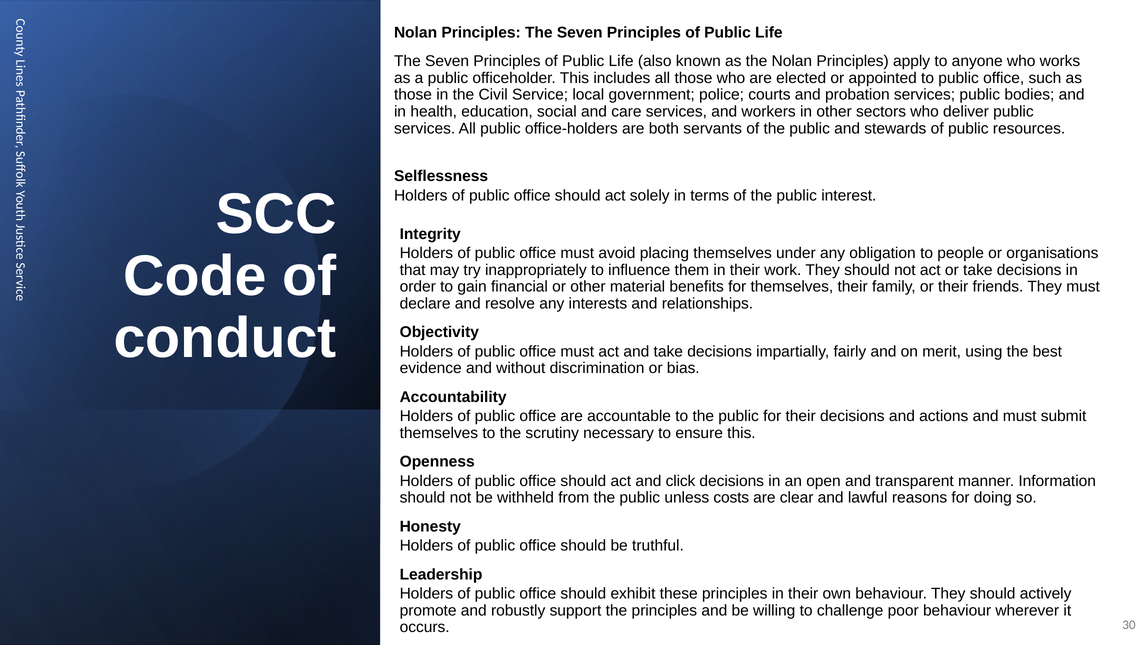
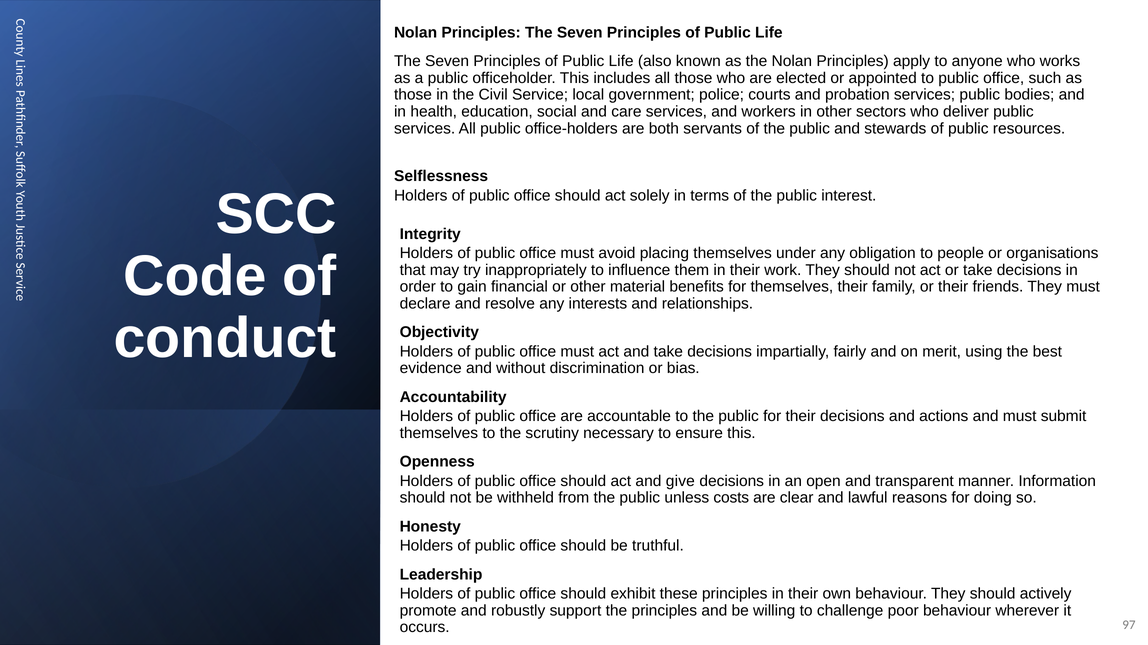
click: click -> give (680, 481)
30: 30 -> 97 (1129, 626)
